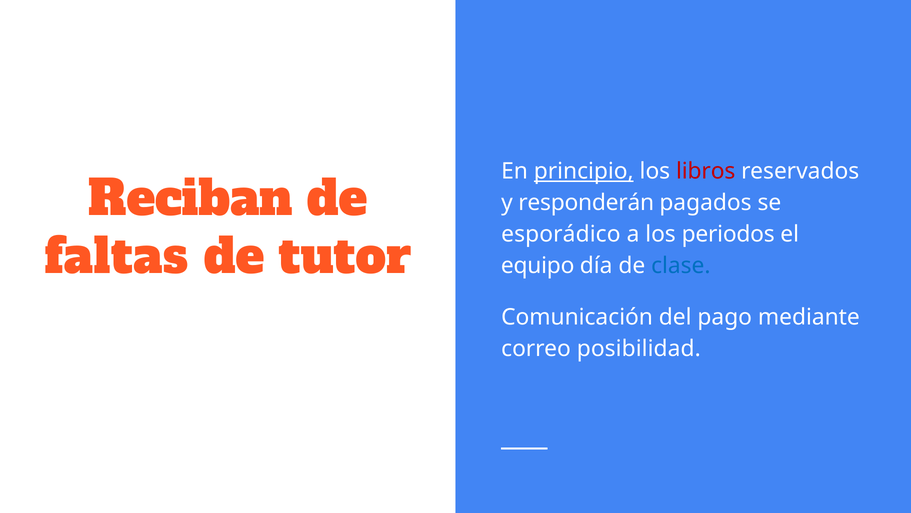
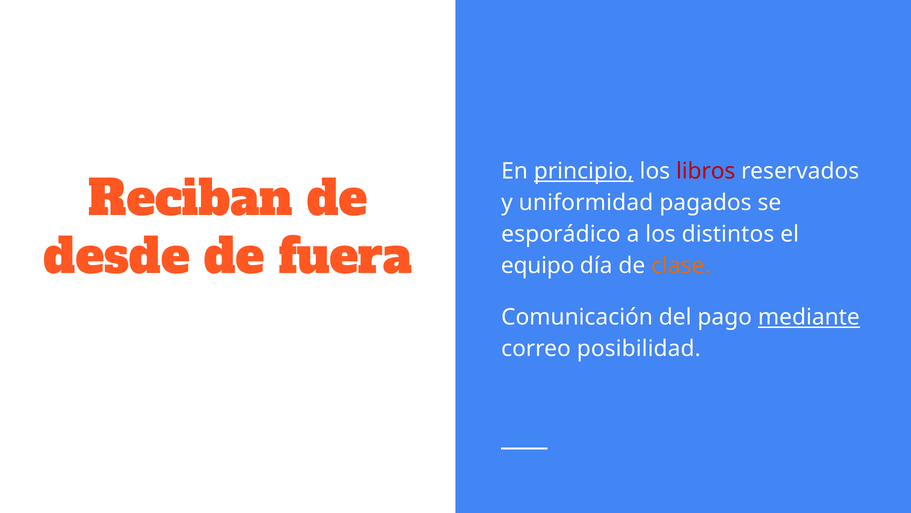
responderán: responderán -> uniformidad (586, 203)
periodos: periodos -> distintos (728, 234)
faltas: faltas -> desde (117, 257)
tutor: tutor -> fuera (346, 257)
clase colour: blue -> orange (681, 265)
mediante underline: none -> present (809, 317)
